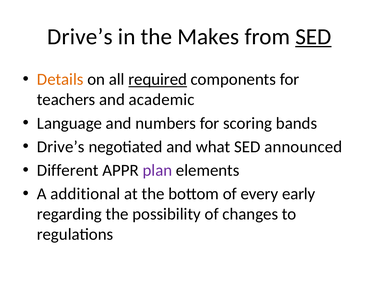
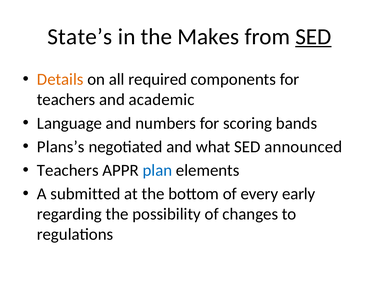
Drive’s: Drive’s -> State’s (80, 37)
required underline: present -> none (158, 80)
Drive’s: Drive’s -> Plans’s (61, 147)
Different: Different -> Teachers (68, 170)
plan colour: purple -> blue (157, 170)
additional: additional -> submitted (85, 194)
